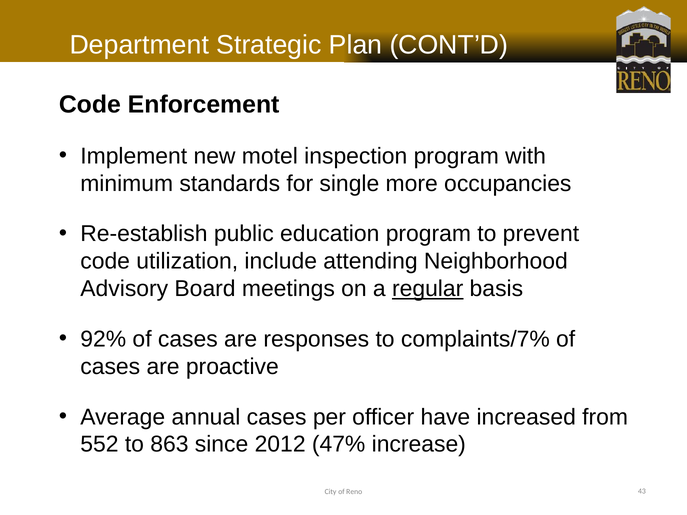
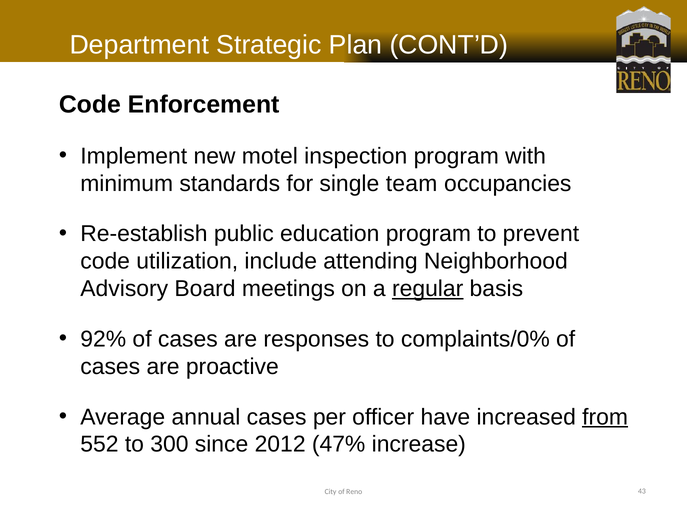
more: more -> team (412, 184)
complaints/7%: complaints/7% -> complaints/0% (475, 339)
from underline: none -> present (605, 417)
863: 863 -> 300 (169, 445)
